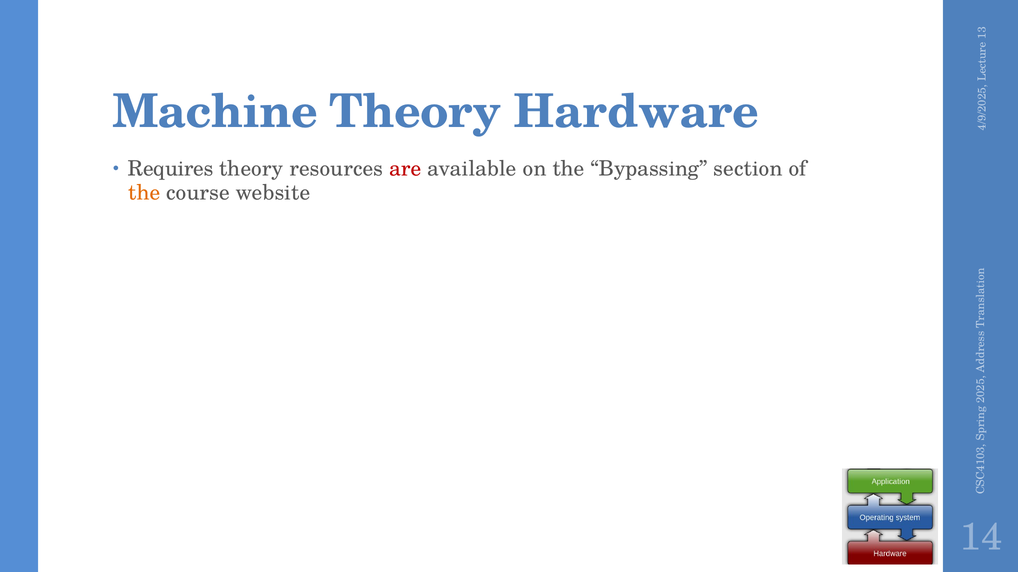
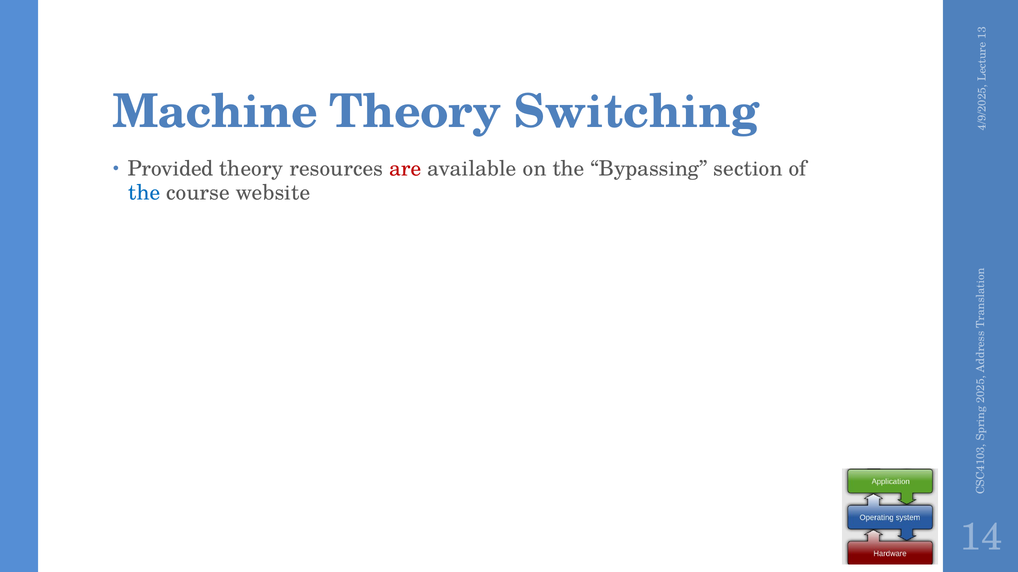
Hardware: Hardware -> Switching (636, 112)
Requires: Requires -> Provided (171, 169)
the colour: orange -> blue (144, 193)
